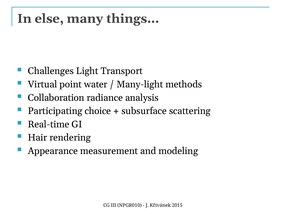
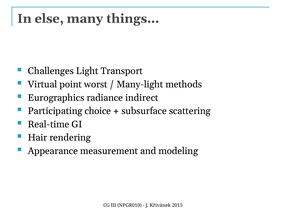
water: water -> worst (96, 85)
Collaboration: Collaboration -> Eurographics (56, 98)
analysis: analysis -> indirect (142, 98)
